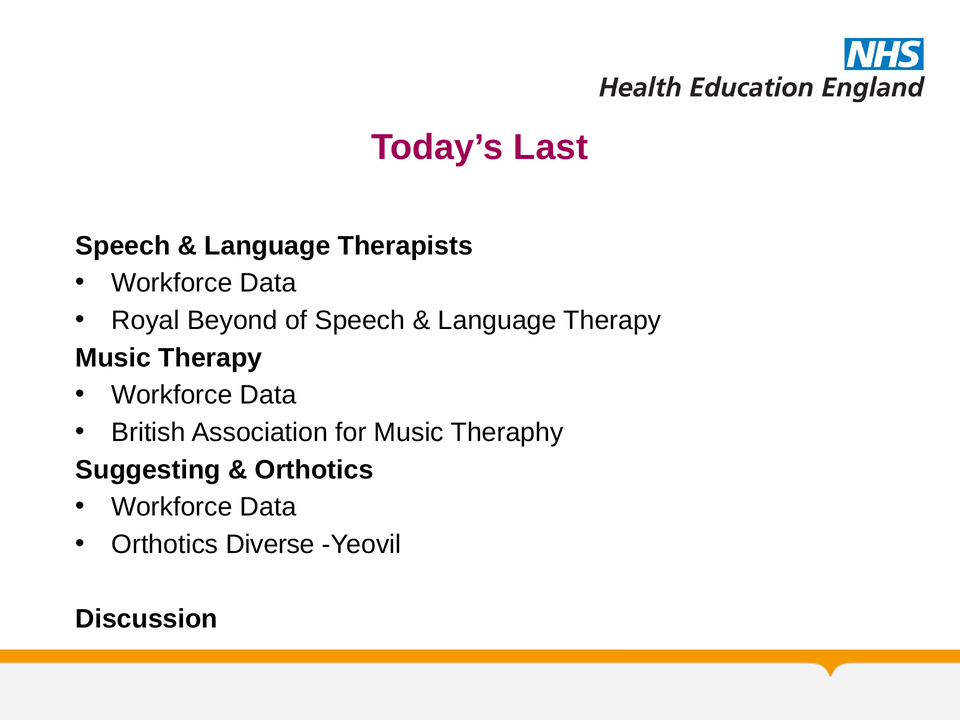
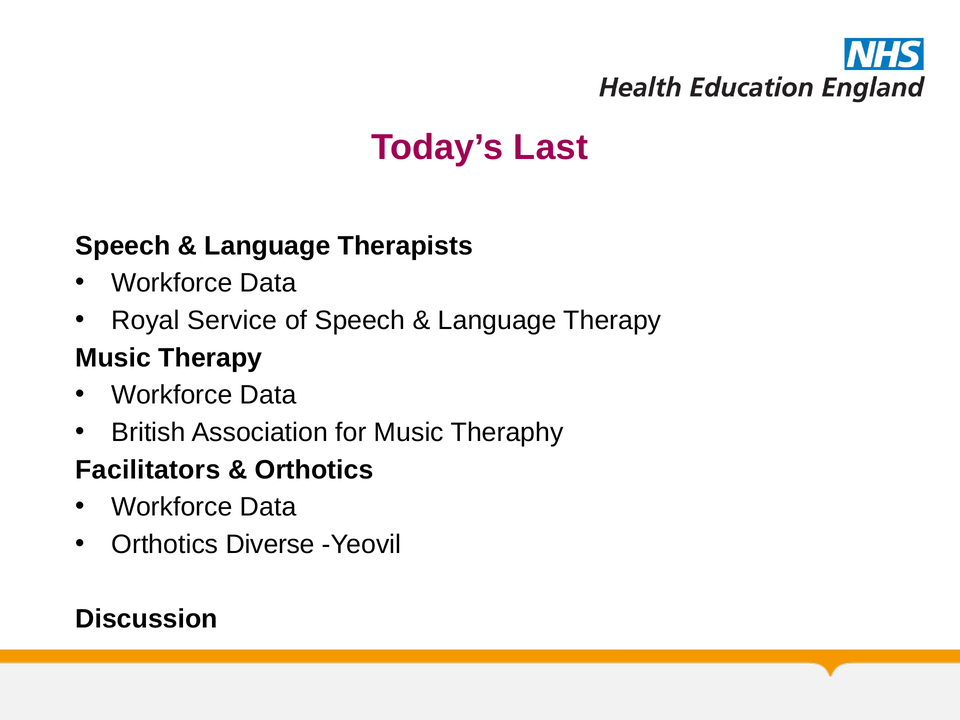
Beyond: Beyond -> Service (232, 320)
Suggesting: Suggesting -> Facilitators (148, 470)
